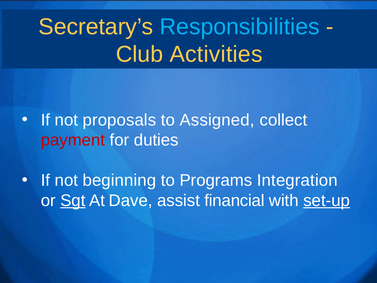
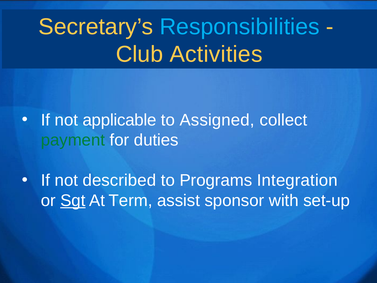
proposals: proposals -> applicable (120, 120)
payment colour: red -> green (73, 140)
beginning: beginning -> described (119, 180)
Dave: Dave -> Term (131, 200)
financial: financial -> sponsor (234, 200)
set-up underline: present -> none (327, 200)
